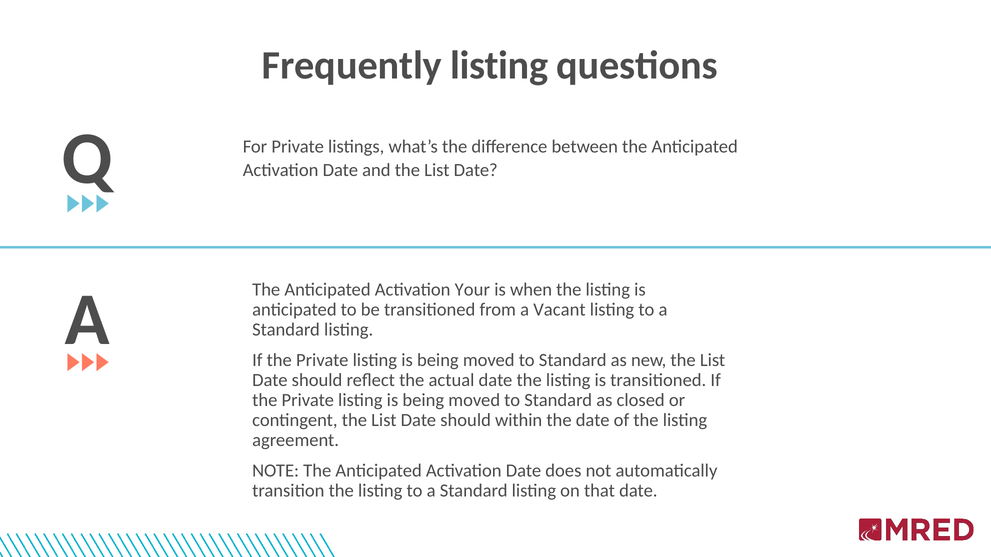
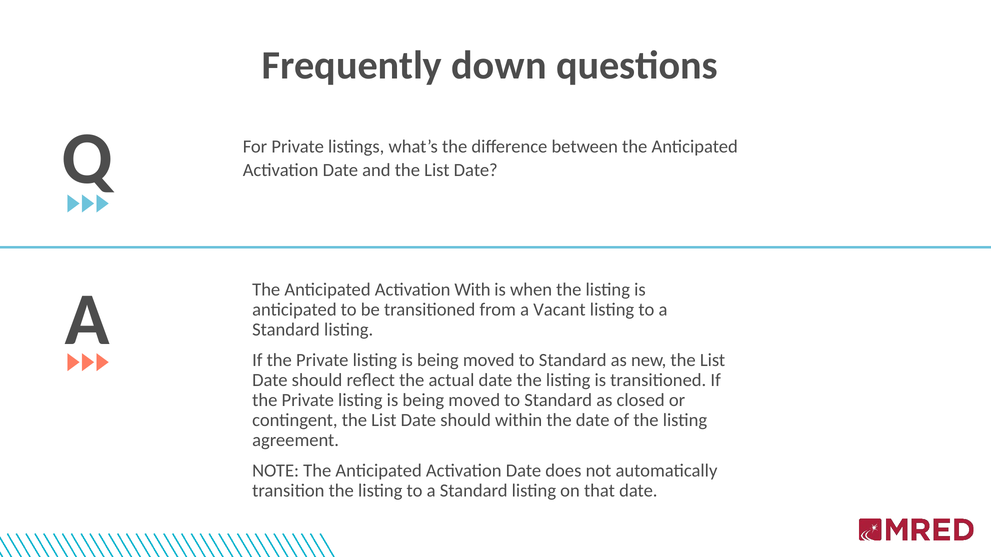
Frequently listing: listing -> down (499, 65)
Your: Your -> With (472, 290)
